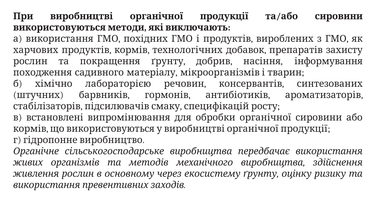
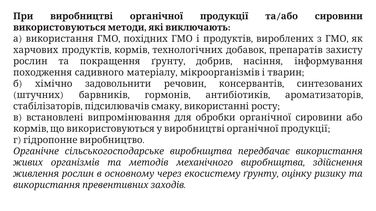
лабораторією: лабораторією -> задовольнити (118, 84)
специфікацій: специфікацій -> використанні (217, 106)
